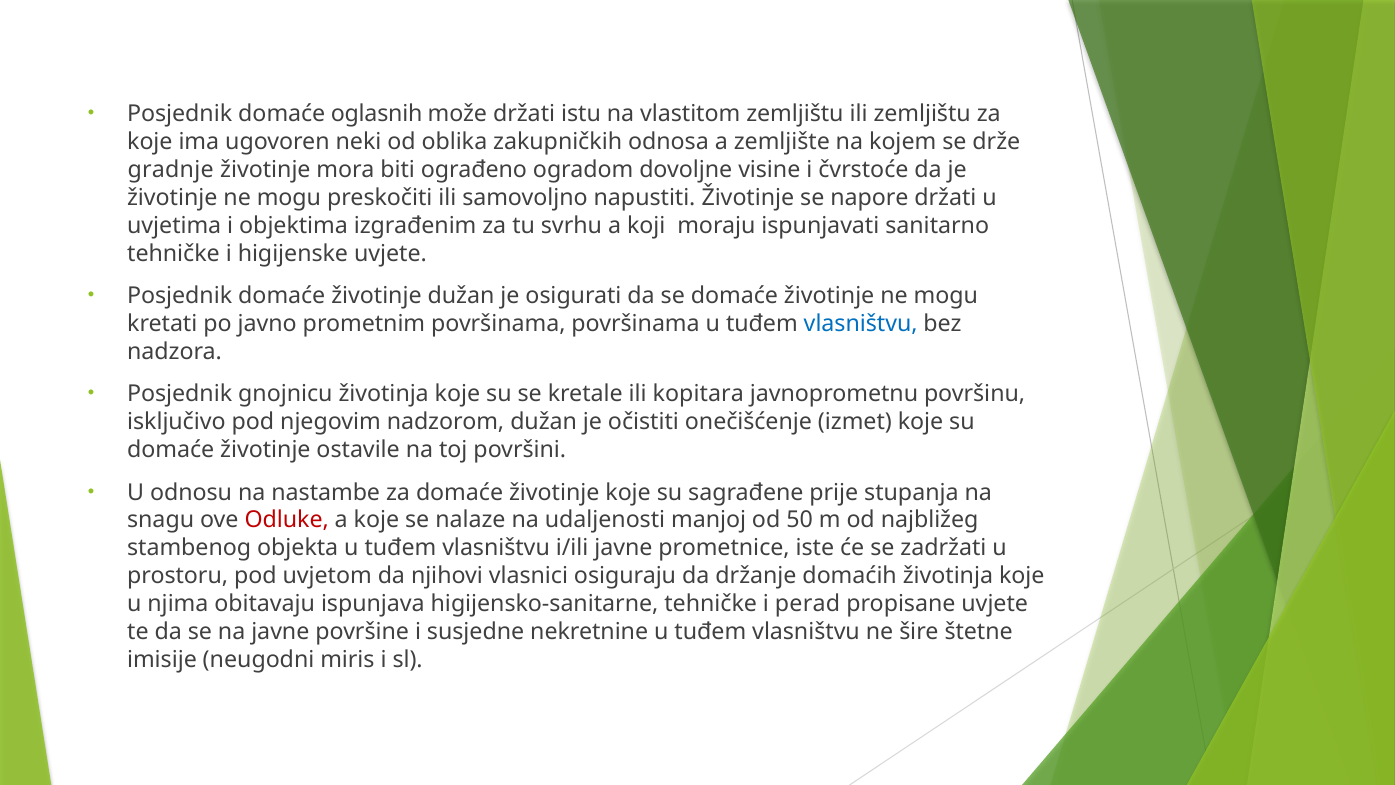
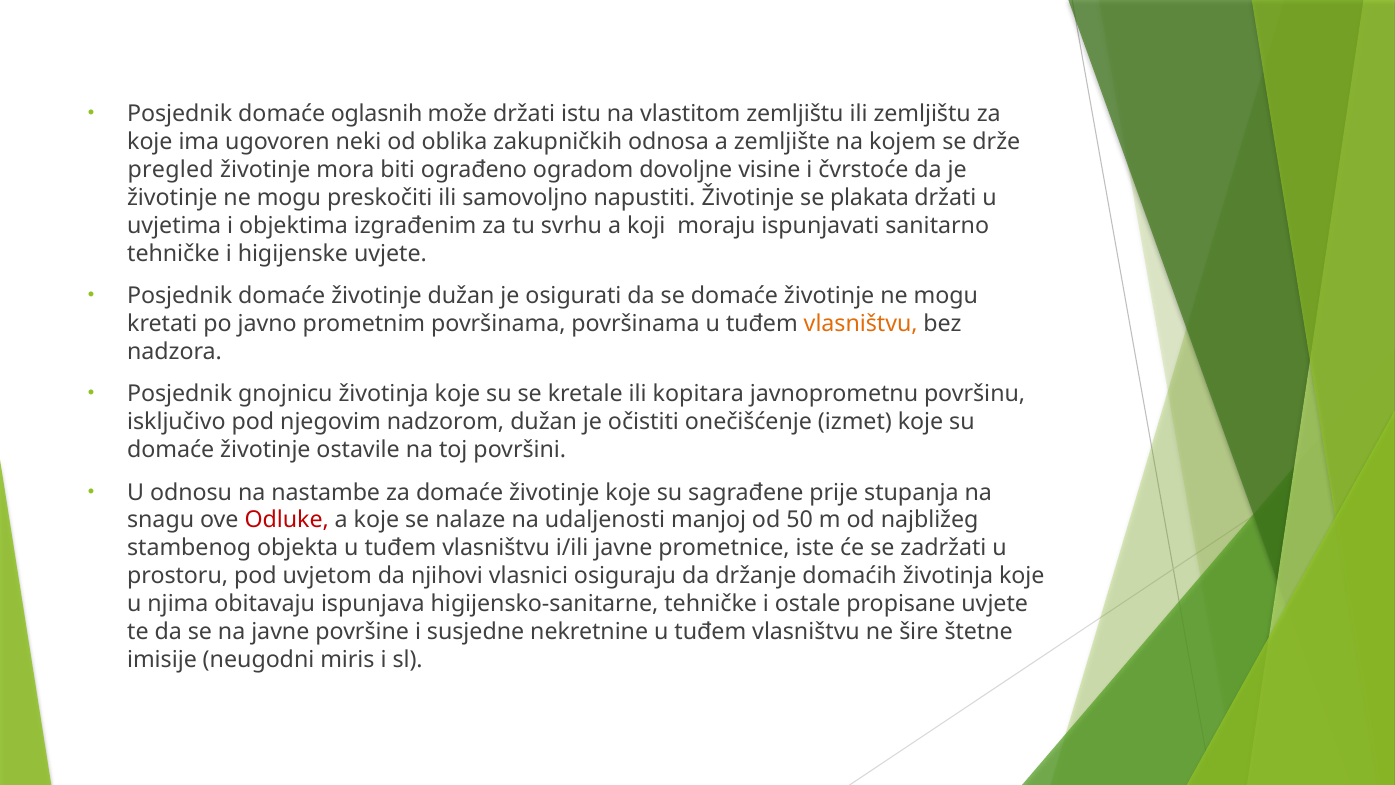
gradnje: gradnje -> pregled (171, 170)
napore: napore -> plakata (870, 198)
vlasništvu colour: blue -> orange (861, 324)
perad: perad -> ostale (808, 604)
